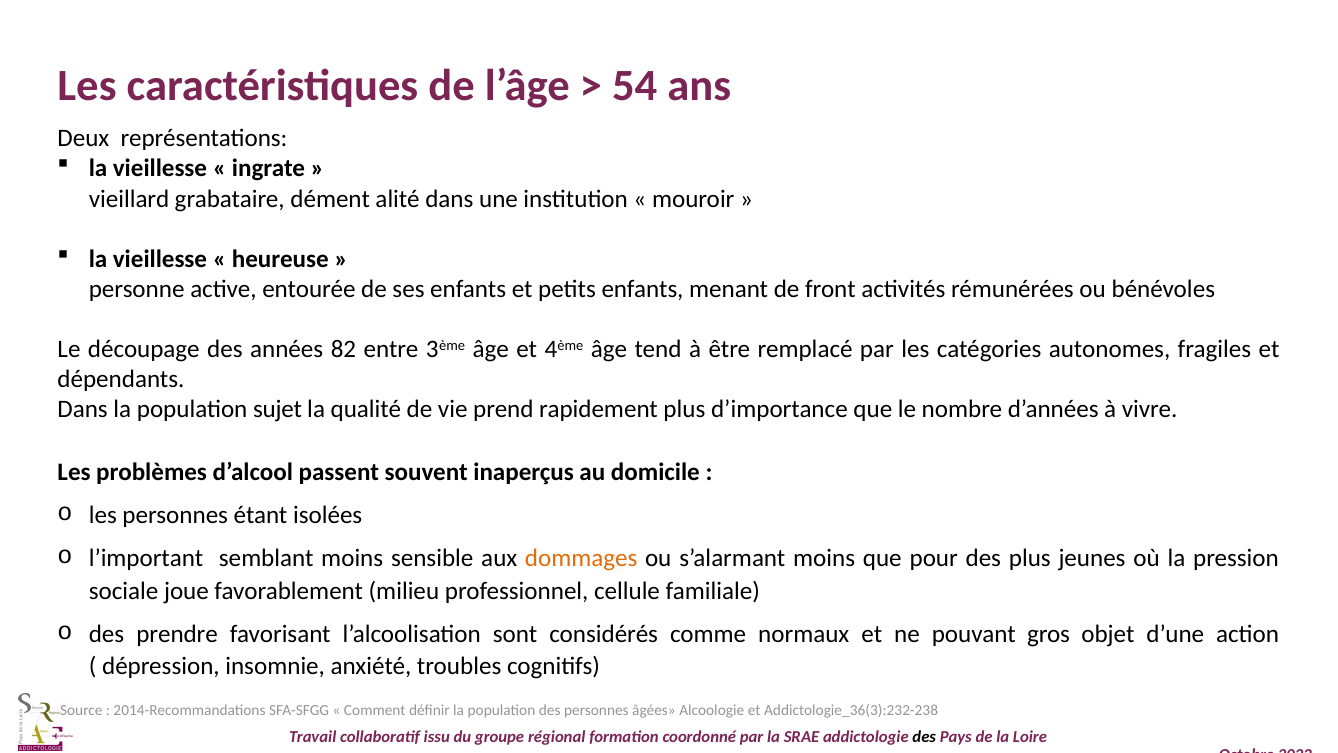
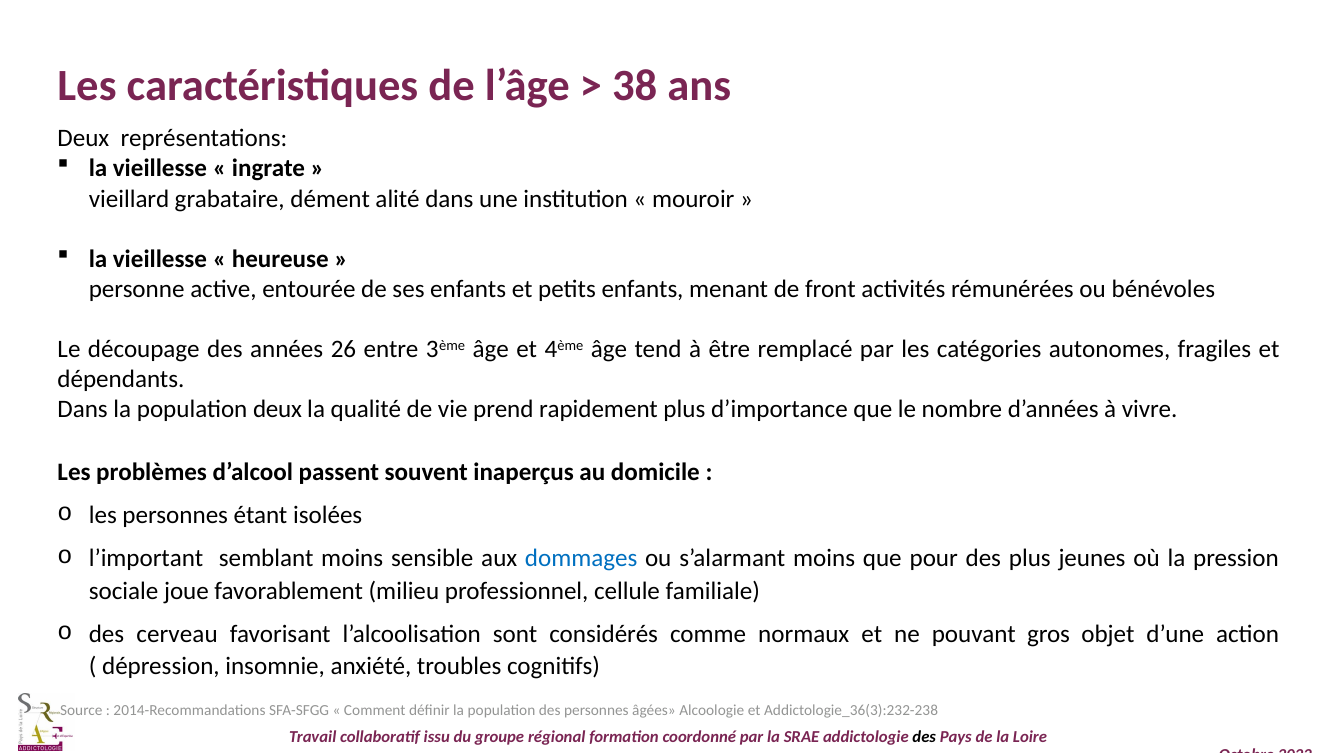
54: 54 -> 38 (635, 86)
82: 82 -> 26 (343, 349)
population sujet: sujet -> deux (277, 409)
dommages colour: orange -> blue (581, 558)
prendre: prendre -> cerveau (177, 634)
